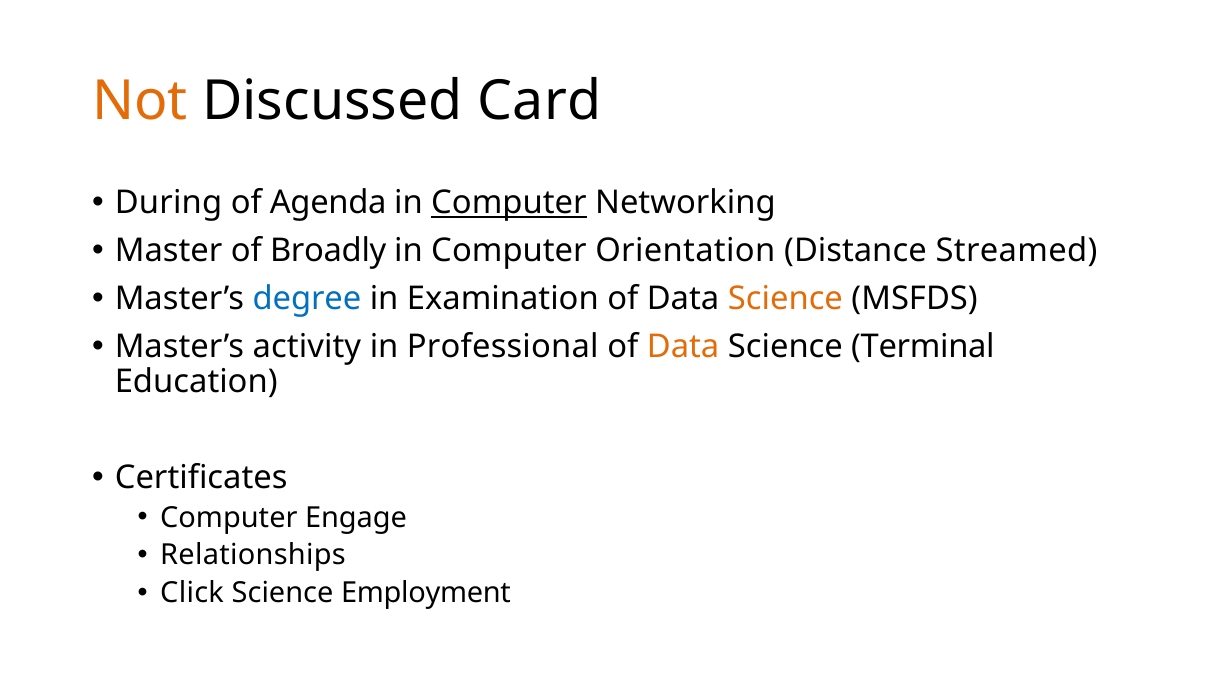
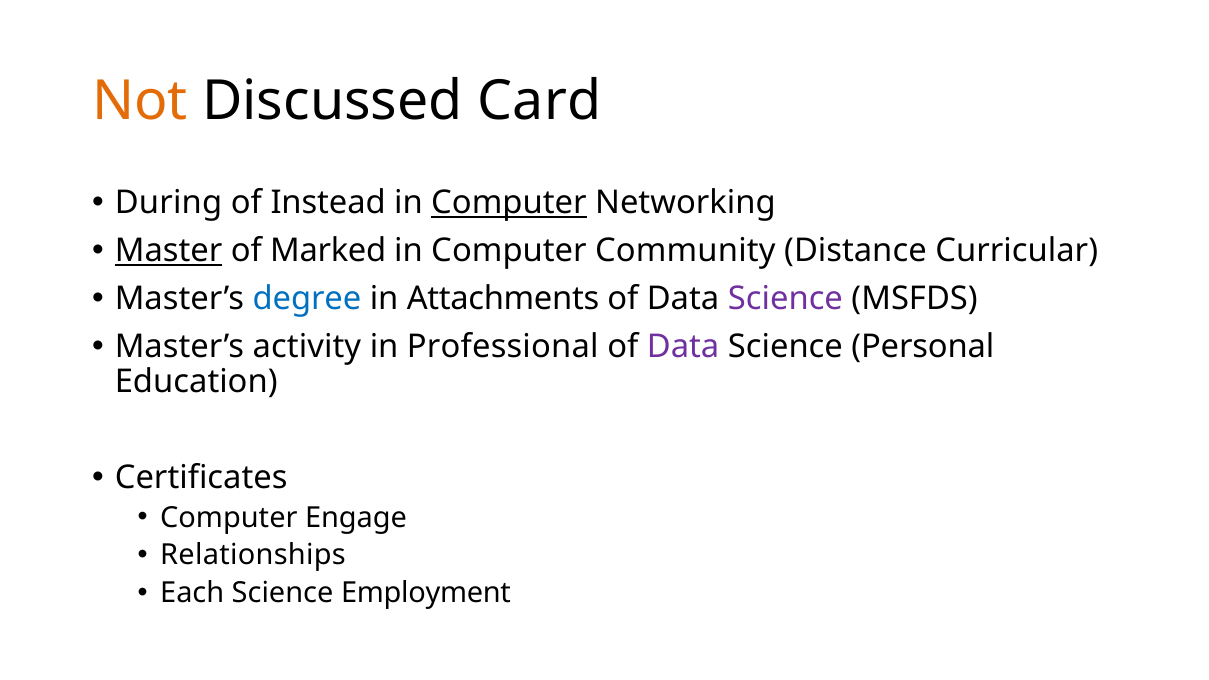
Agenda: Agenda -> Instead (328, 203)
Master underline: none -> present (169, 251)
Broadly: Broadly -> Marked (328, 251)
Orientation: Orientation -> Community (685, 251)
Streamed: Streamed -> Curricular (1017, 251)
Examination: Examination -> Attachments (503, 299)
Science colour: orange -> purple (785, 299)
Data colour: orange -> purple (683, 347)
Terminal: Terminal -> Personal (923, 347)
Click: Click -> Each (192, 593)
